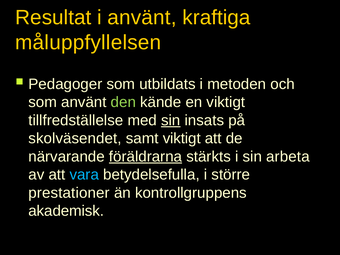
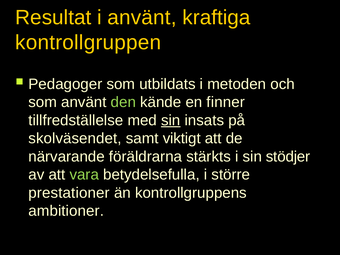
måluppfyllelsen: måluppfyllelsen -> kontrollgruppen (88, 42)
en viktigt: viktigt -> finner (226, 102)
föräldrarna underline: present -> none (146, 157)
arbeta: arbeta -> stödjer (288, 157)
vara colour: light blue -> light green (84, 175)
akademisk: akademisk -> ambitioner (66, 211)
